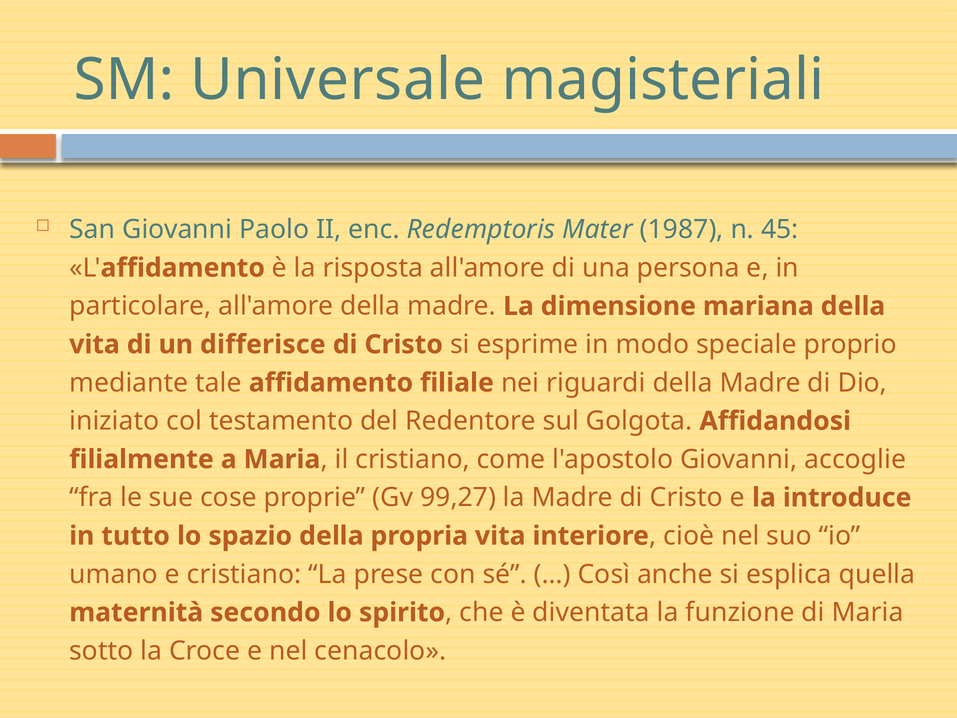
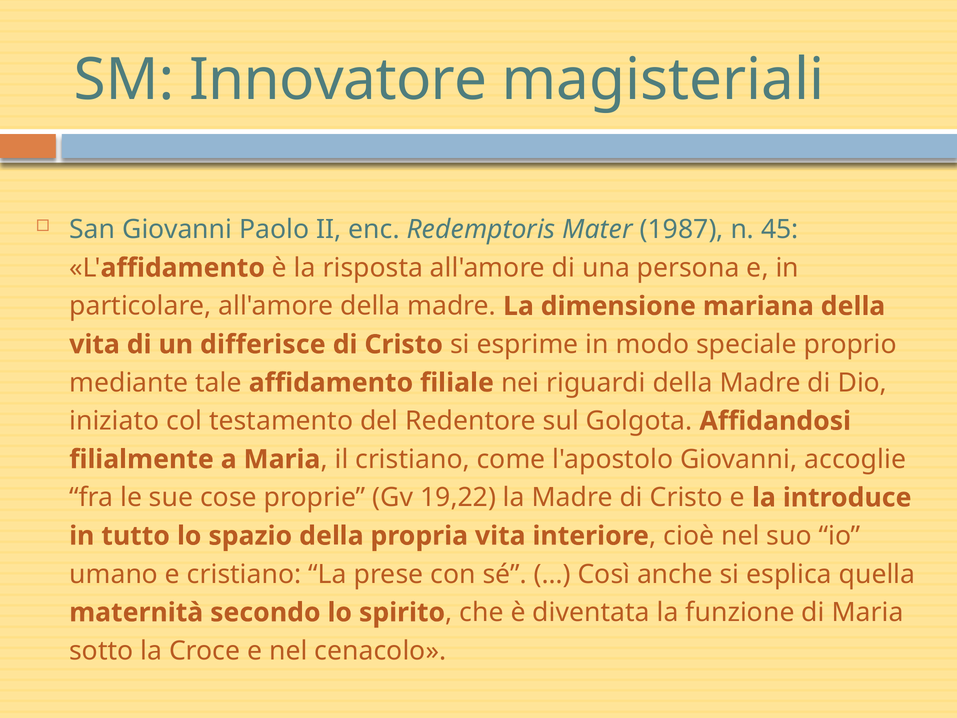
Universale: Universale -> Innovatore (338, 80)
99,27: 99,27 -> 19,22 (458, 497)
